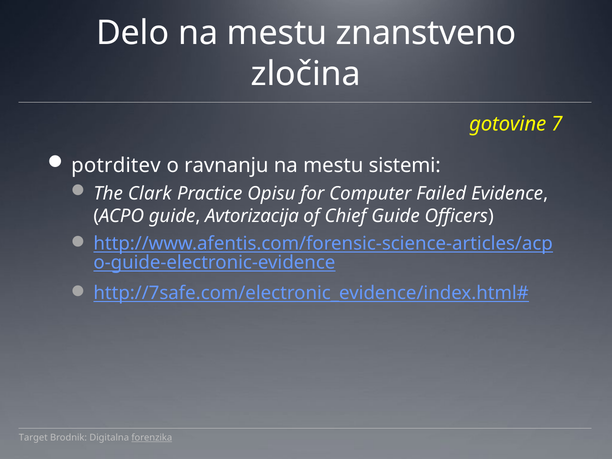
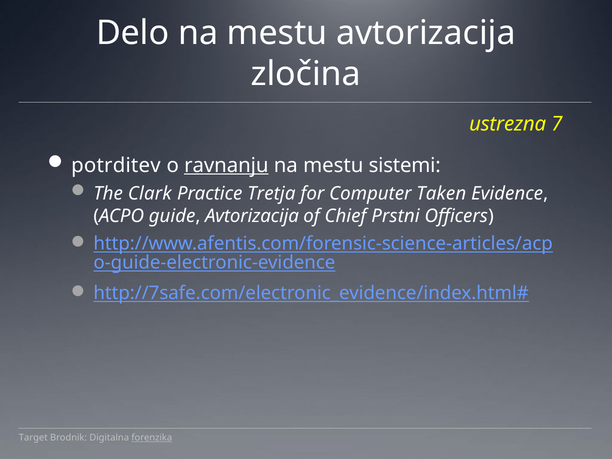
mestu znanstveno: znanstveno -> avtorizacija (426, 33)
gotovine: gotovine -> ustrezna (508, 124)
ravnanju underline: none -> present (226, 165)
Opisu: Opisu -> Tretja (271, 194)
Failed: Failed -> Taken (441, 194)
Chief Guide: Guide -> Prstni (395, 216)
